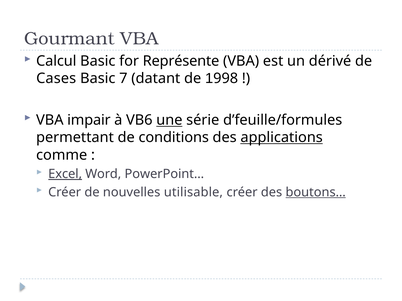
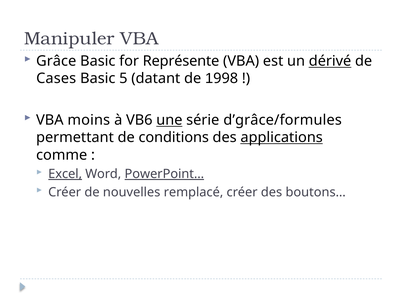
Gourmant: Gourmant -> Manipuler (69, 39)
Calcul: Calcul -> Grâce (56, 61)
dérivé underline: none -> present (330, 61)
7: 7 -> 5 (123, 79)
impair: impair -> moins (89, 120)
d’feuille/formules: d’feuille/formules -> d’grâce/formules (283, 120)
PowerPoint… underline: none -> present (164, 174)
utilisable: utilisable -> remplacé (193, 193)
boutons… underline: present -> none (316, 193)
